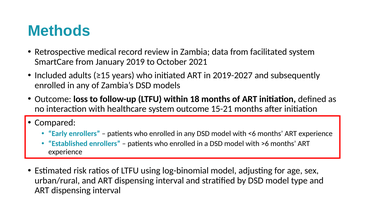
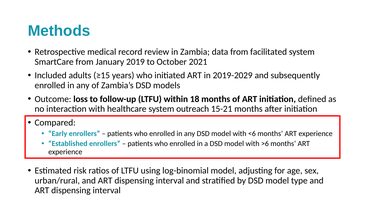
2019-2027: 2019-2027 -> 2019-2029 (233, 75)
system outcome: outcome -> outreach (193, 109)
